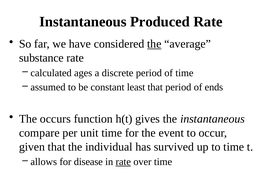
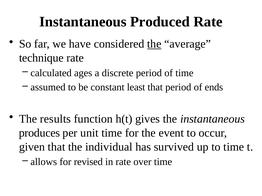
substance: substance -> technique (41, 58)
occurs: occurs -> results (55, 119)
compare: compare -> produces (39, 133)
disease: disease -> revised (88, 162)
rate underline: present -> none (123, 162)
